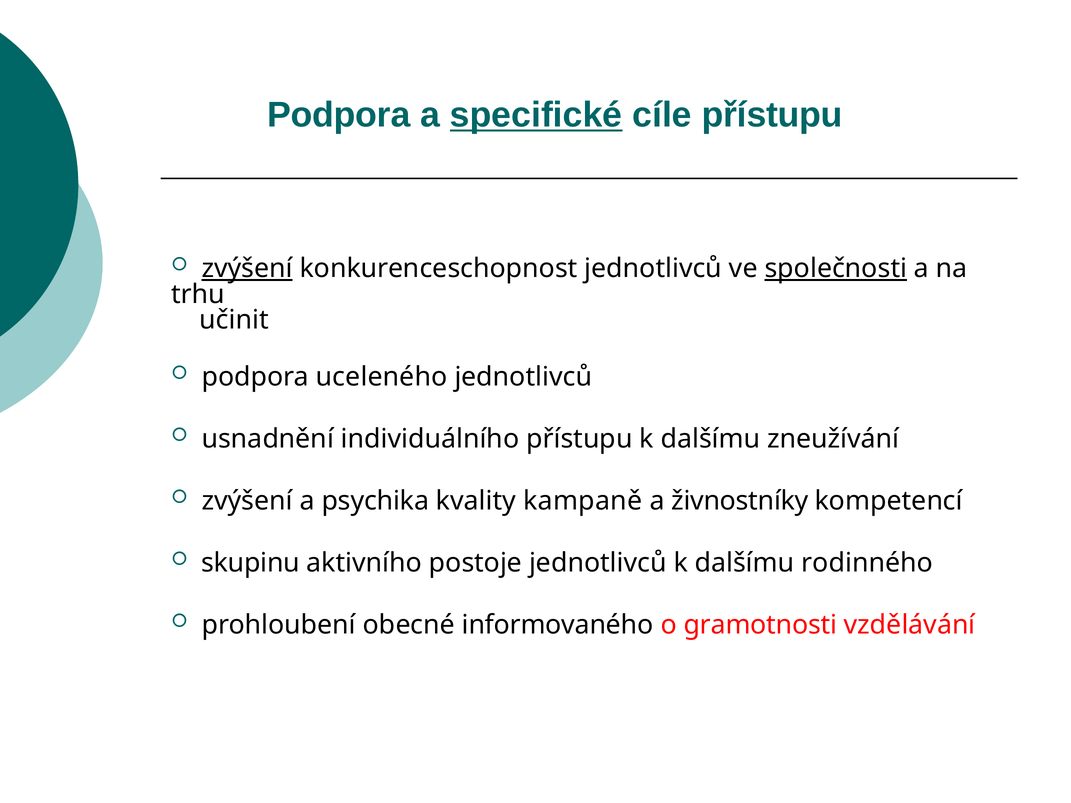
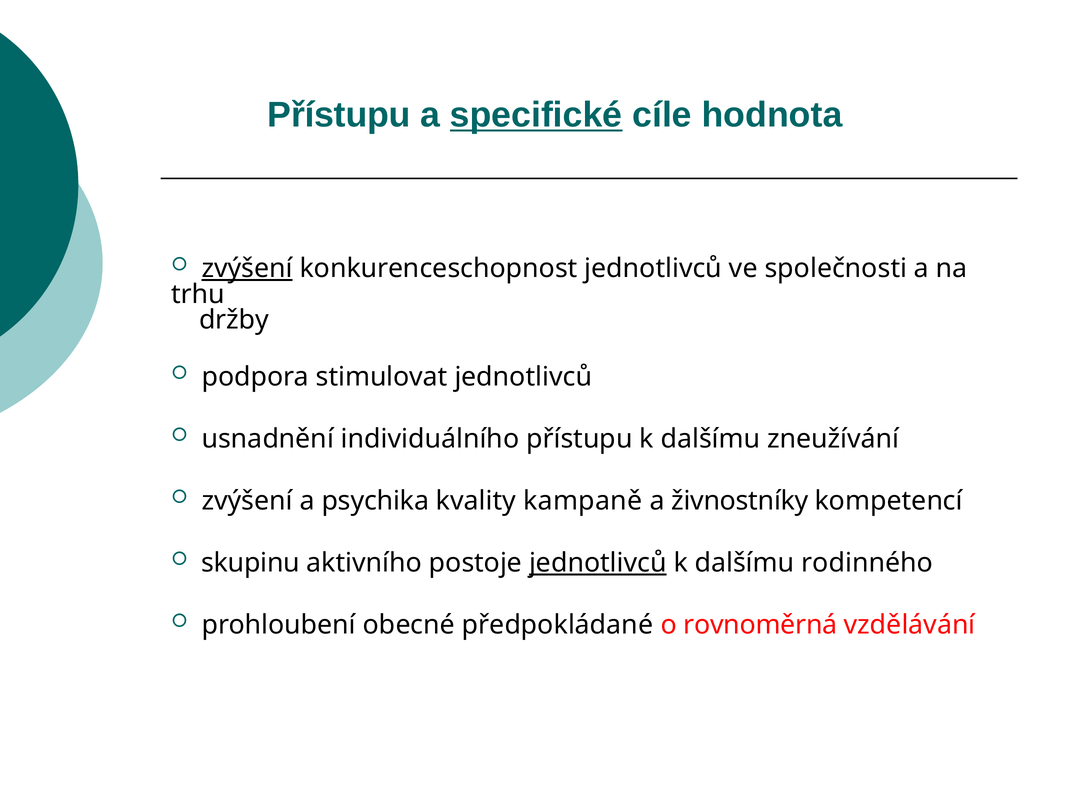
Podpora: Podpora -> Přístupu (339, 115)
cíle přístupu: přístupu -> hodnota (772, 115)
společnosti underline: present -> none (836, 269)
učinit: učinit -> držby (234, 320)
uceleného: uceleného -> stimulovat (382, 377)
jednotlivců underline: none -> present (598, 563)
informovaného: informovaného -> předpokládané (557, 625)
gramotnosti: gramotnosti -> rovnoměrná (760, 625)
